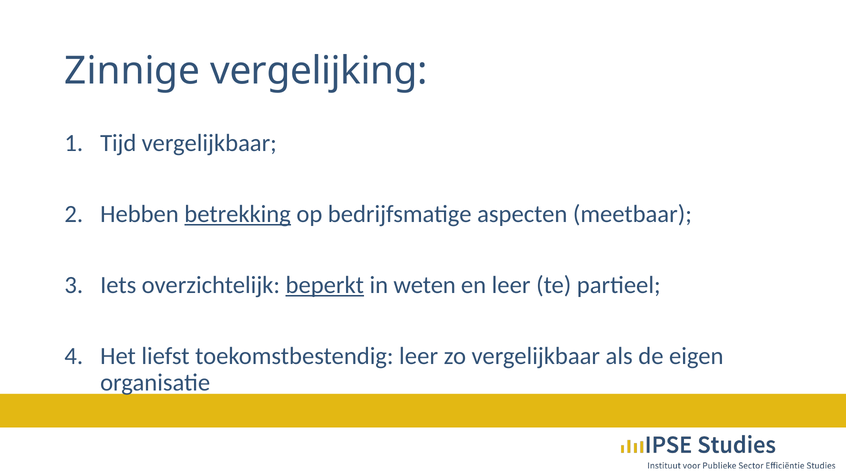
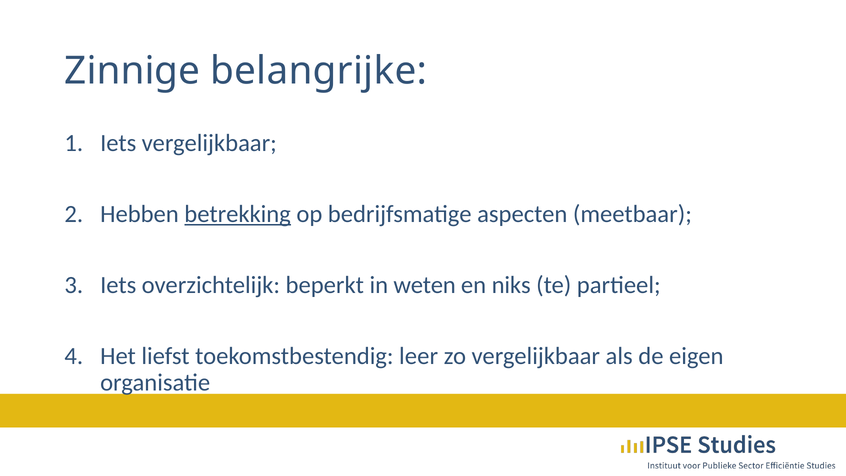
vergelijking: vergelijking -> belangrijke (319, 71)
Tijd: Tijd -> Iets (118, 143)
beperkt underline: present -> none (325, 285)
en leer: leer -> niks (511, 285)
